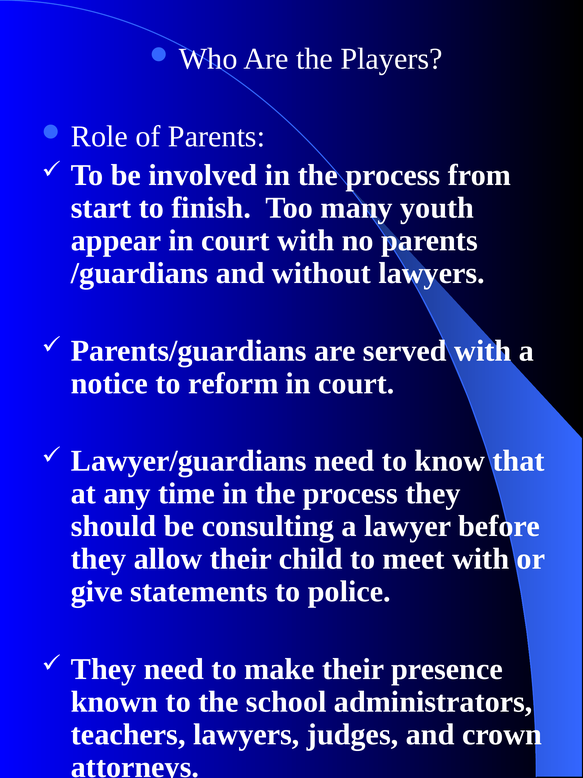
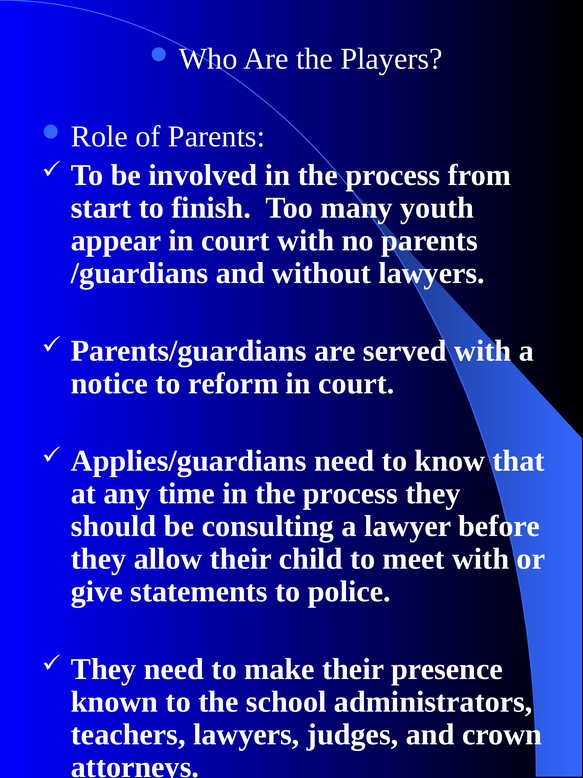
Lawyer/guardians: Lawyer/guardians -> Applies/guardians (189, 461)
